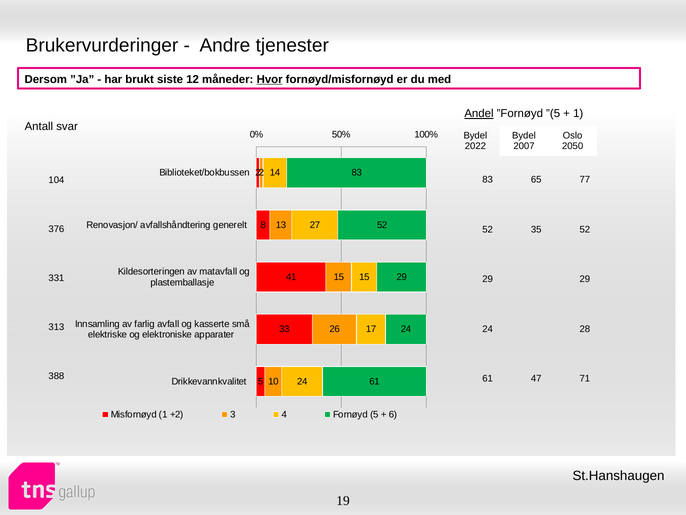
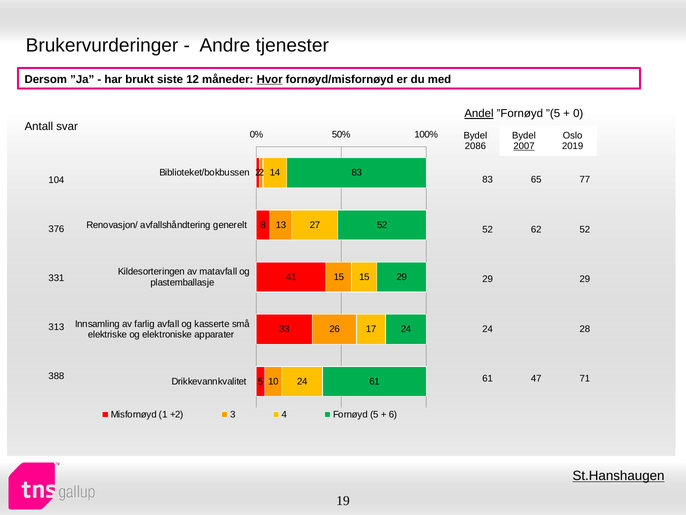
1: 1 -> 0 (578, 113)
2022: 2022 -> 2086 (475, 146)
2007 underline: none -> present (524, 146)
2050: 2050 -> 2019 (573, 146)
35: 35 -> 62 (536, 229)
St.Hanshaugen underline: none -> present (619, 476)
